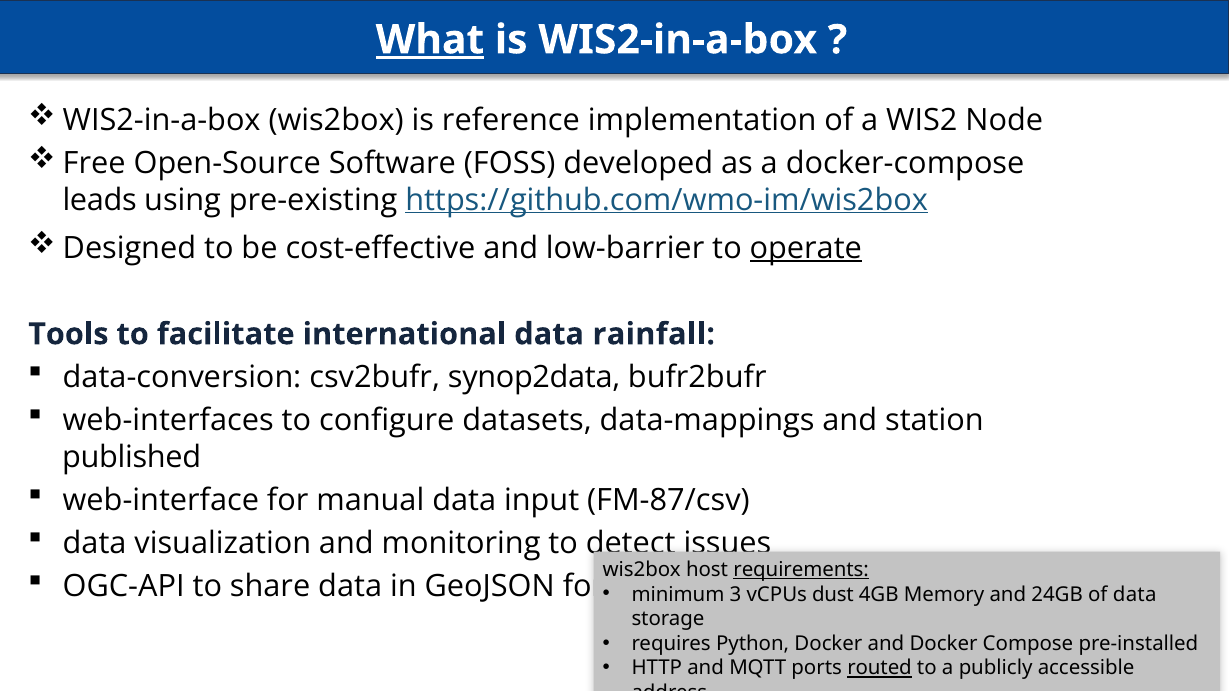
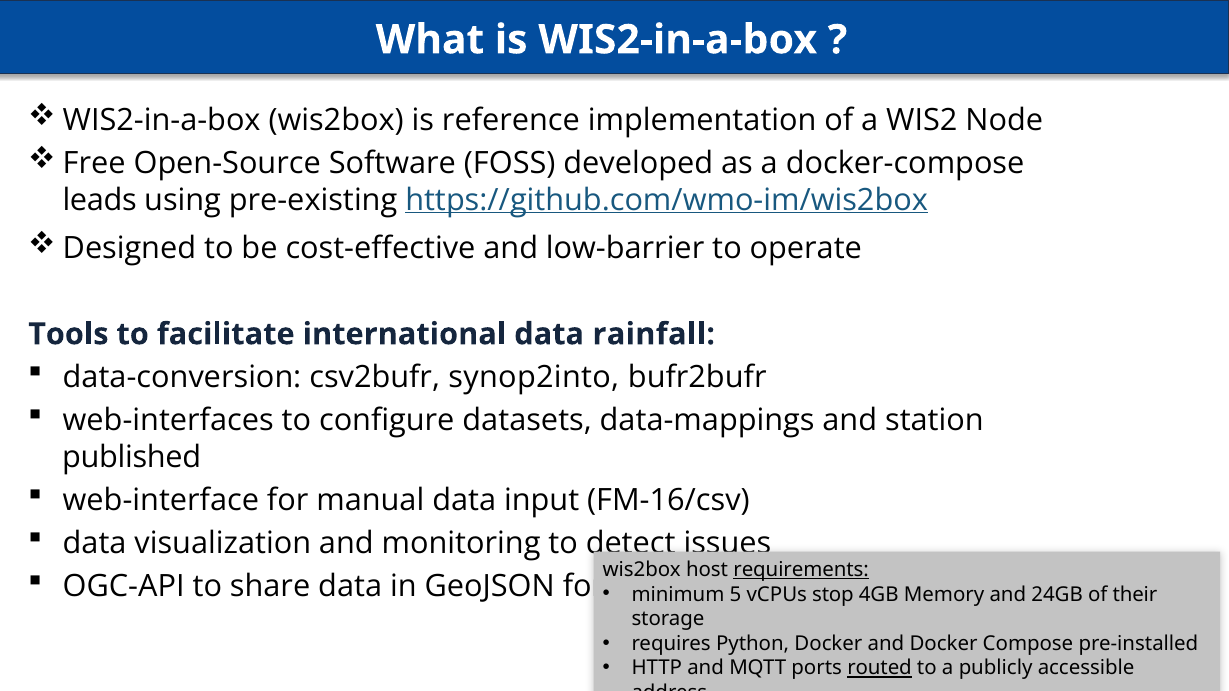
What underline: present -> none (430, 40)
operate underline: present -> none (806, 248)
synop2data: synop2data -> synop2into (534, 377)
FM-87/csv: FM-87/csv -> FM-16/csv (668, 500)
3: 3 -> 5 (736, 595)
dust: dust -> stop (833, 595)
of data: data -> their (1135, 595)
